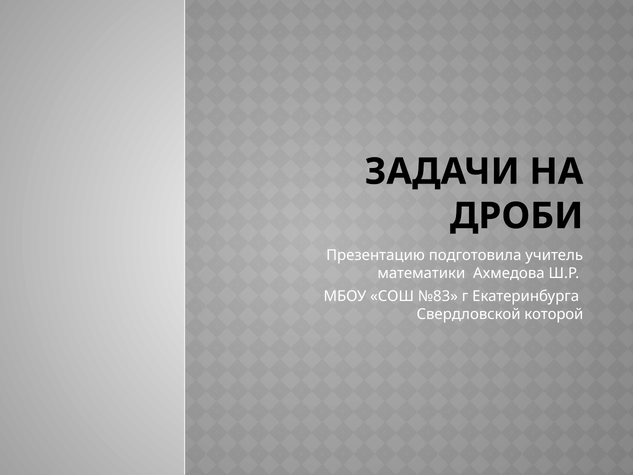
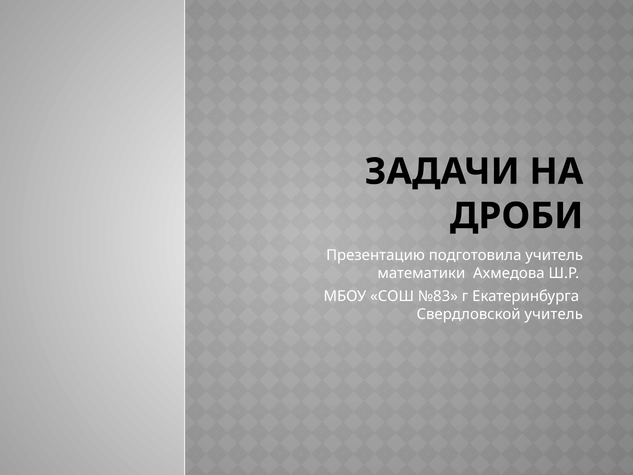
Свердловской которой: которой -> учитель (554, 314)
